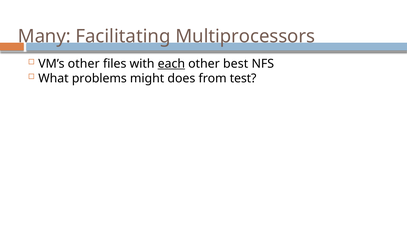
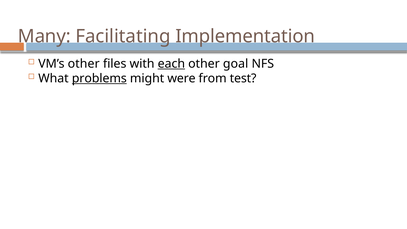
Multiprocessors: Multiprocessors -> Implementation (245, 36)
best: best -> goal (236, 64)
problems underline: none -> present (99, 78)
does: does -> were (181, 78)
